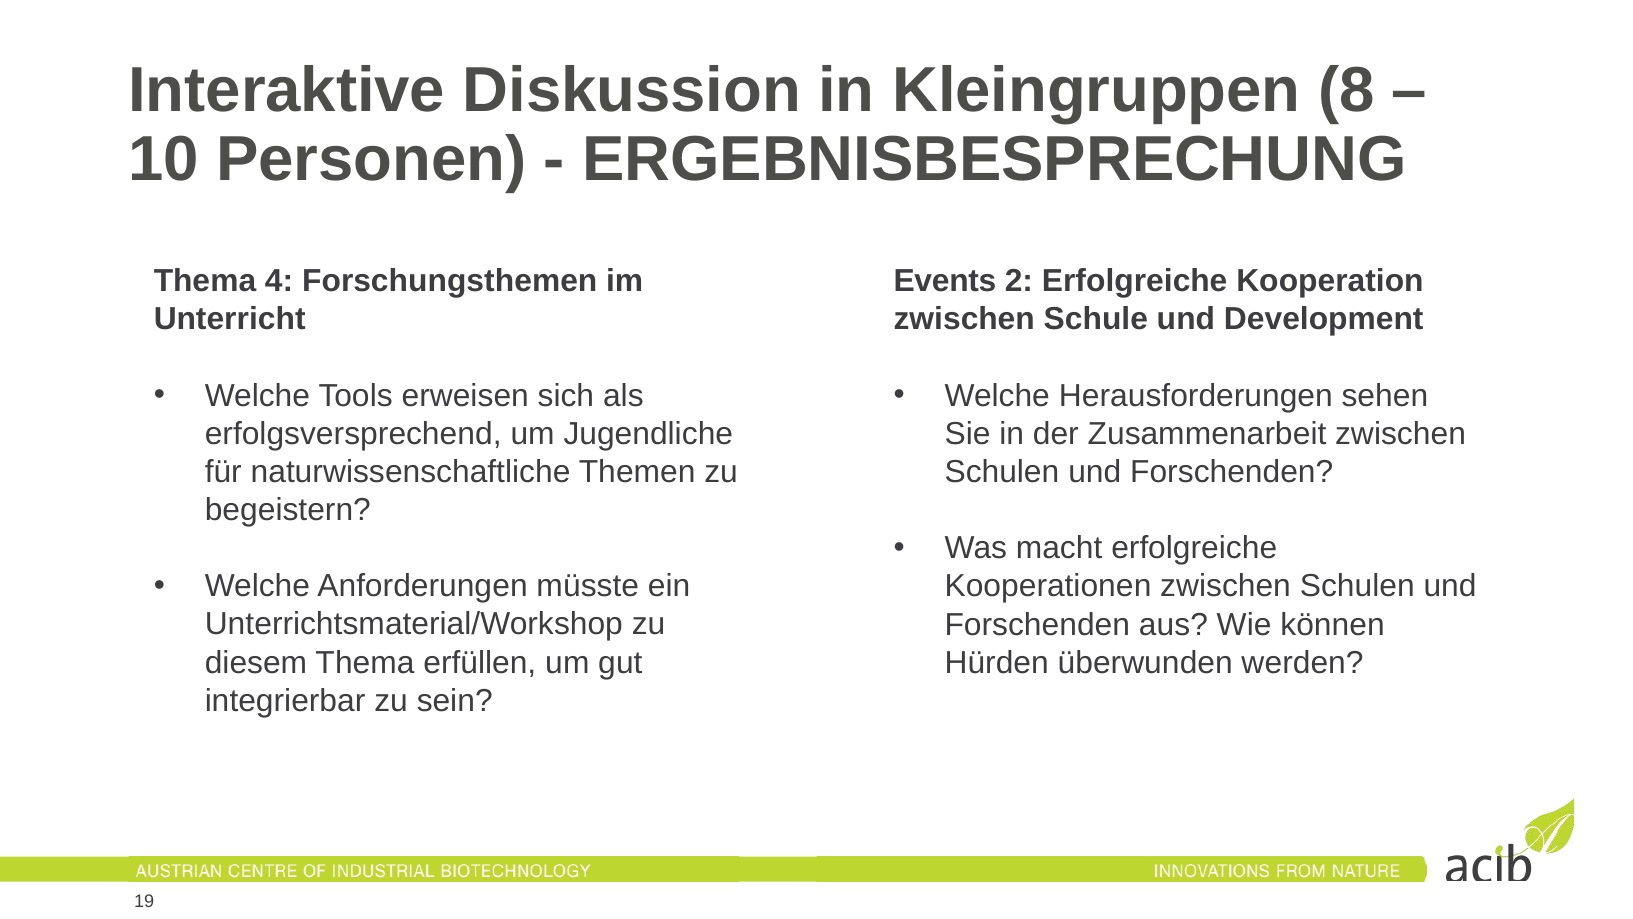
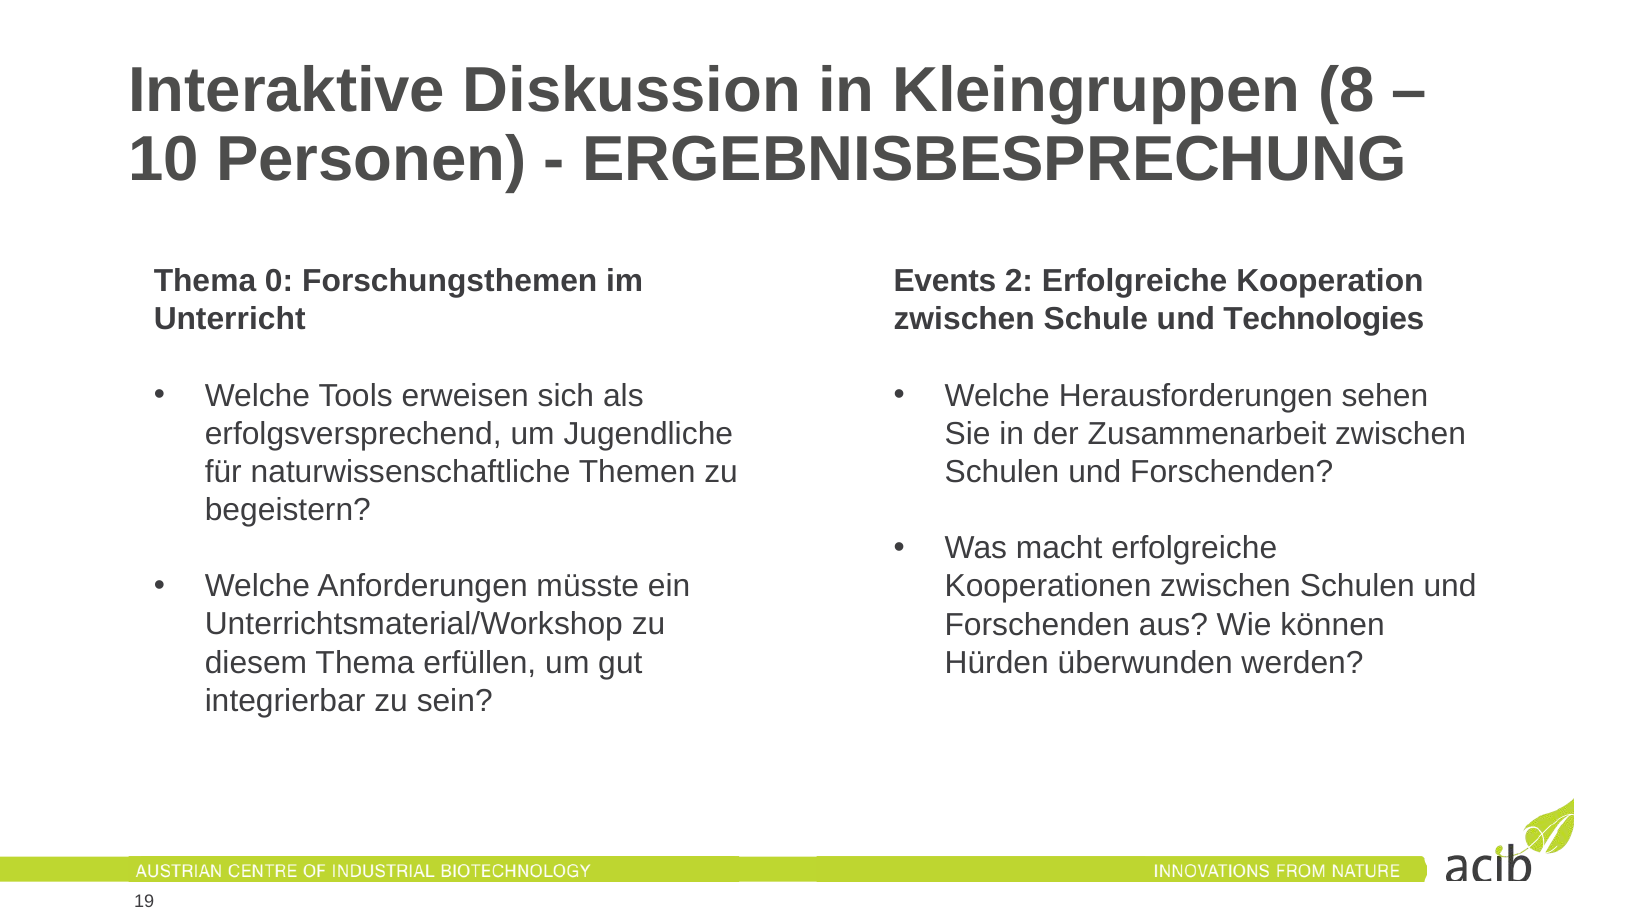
4: 4 -> 0 (279, 281)
Development: Development -> Technologies (1324, 319)
